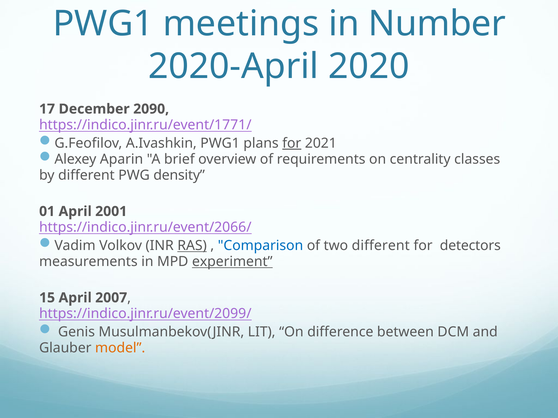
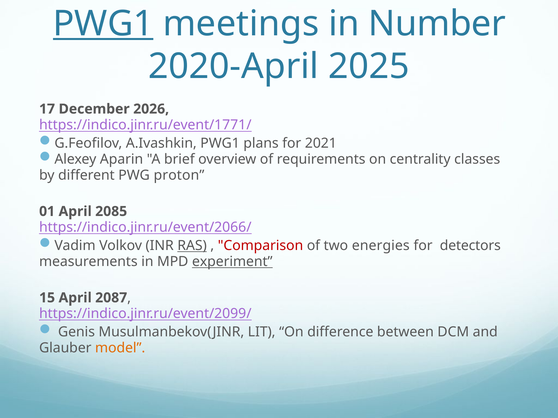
PWG1 underline: none -> present (103, 24)
2020: 2020 -> 2025 (369, 66)
2090: 2090 -> 2026 (151, 109)
for underline: present -> none (292, 143)
density: density -> proton (179, 175)
2001: 2001 -> 2085 (111, 212)
Comparison colour: blue -> red (260, 246)
two different: different -> energies (381, 246)
2007: 2007 -> 2087 (111, 298)
